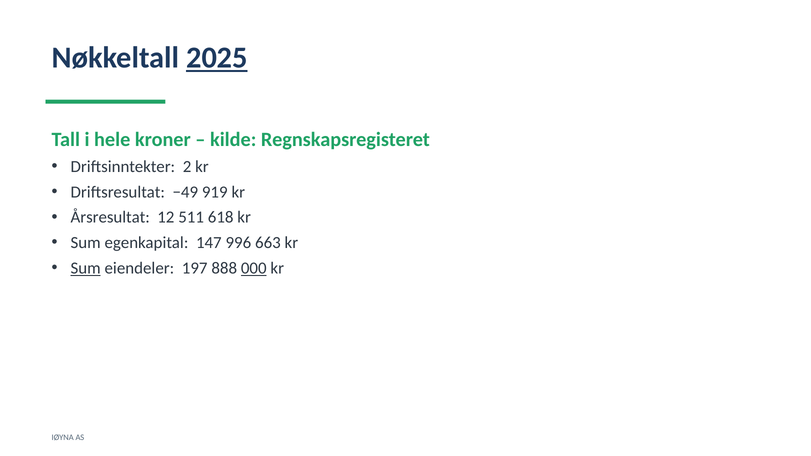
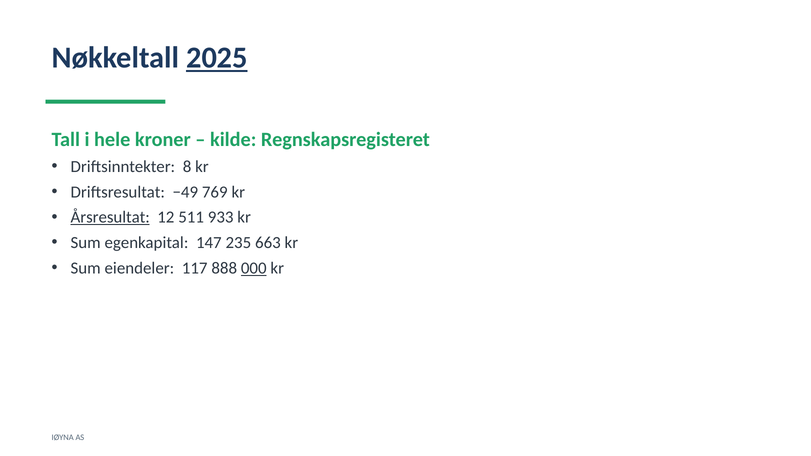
2: 2 -> 8 (187, 167)
919: 919 -> 769 (215, 192)
Årsresultat underline: none -> present (110, 217)
618: 618 -> 933 (221, 217)
996: 996 -> 235 (238, 243)
Sum underline: present -> none (86, 268)
197: 197 -> 117 (195, 268)
